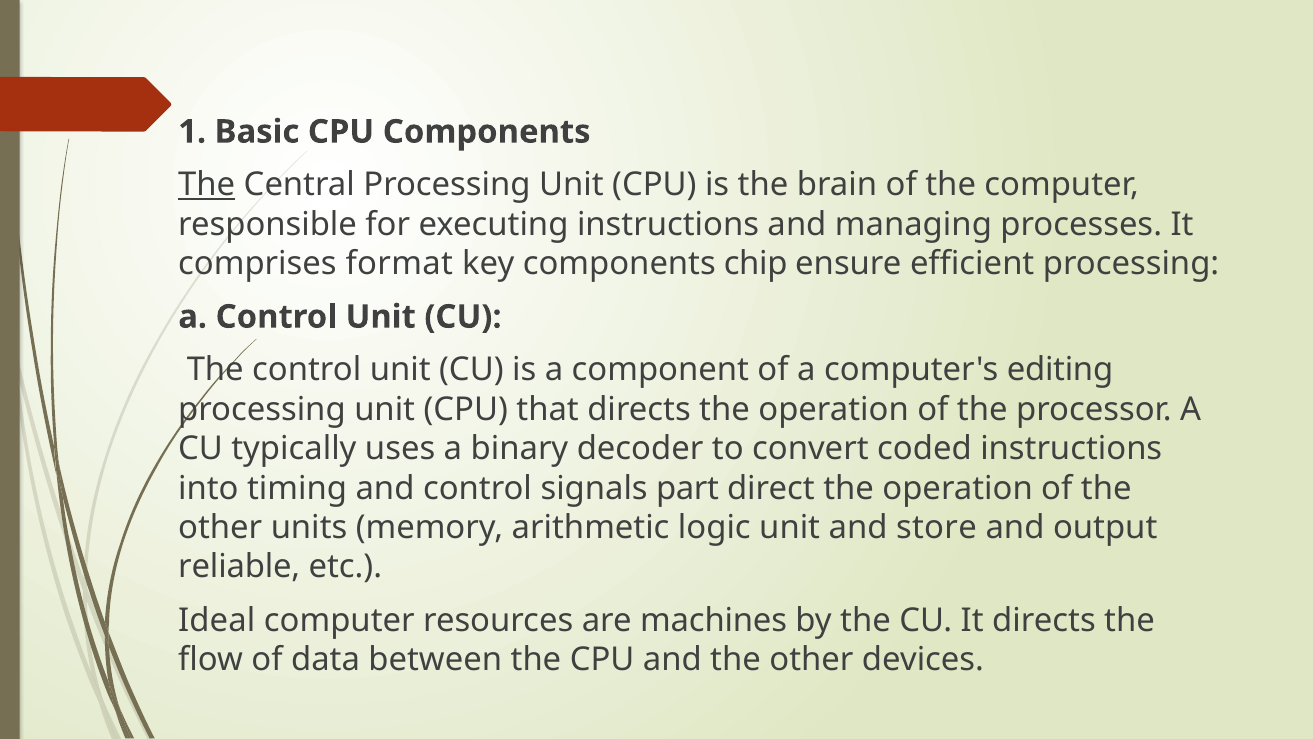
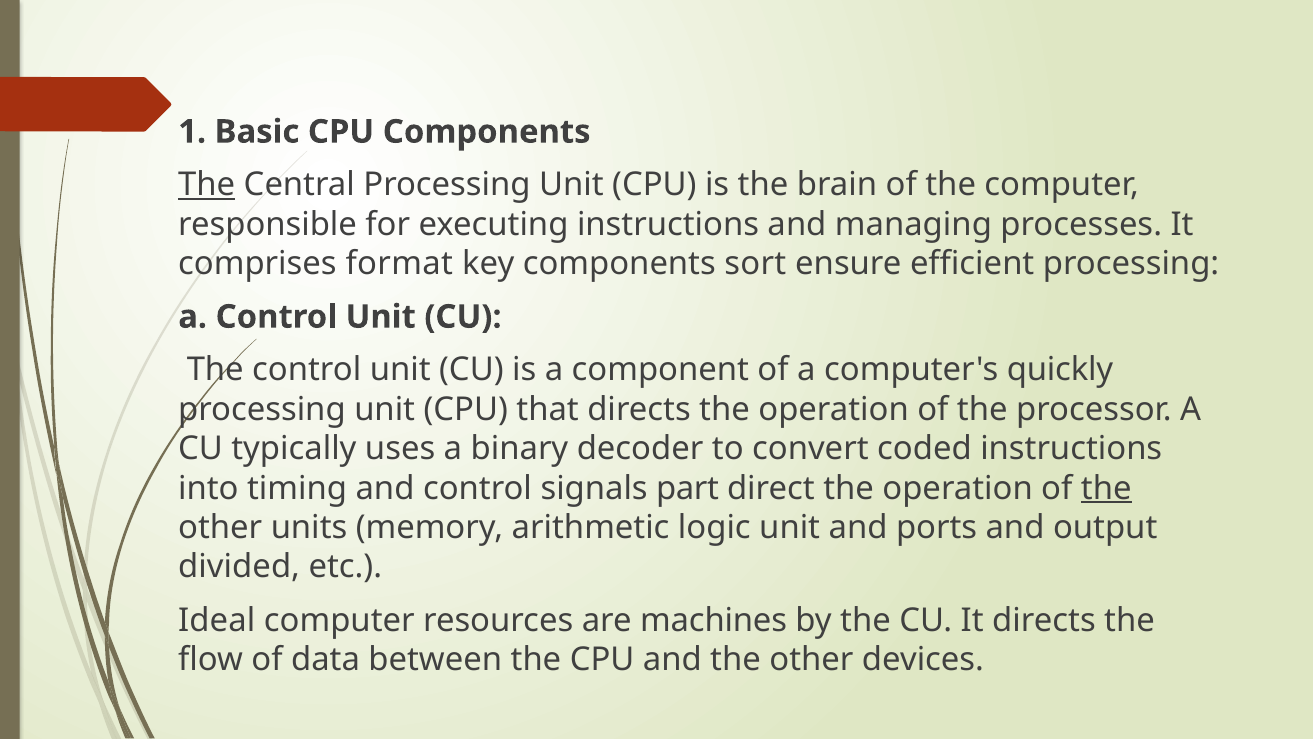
chip: chip -> sort (755, 264)
editing: editing -> quickly (1060, 370)
the underline: none -> present (1106, 488)
store: store -> ports (937, 527)
reliable: reliable -> divided (239, 567)
